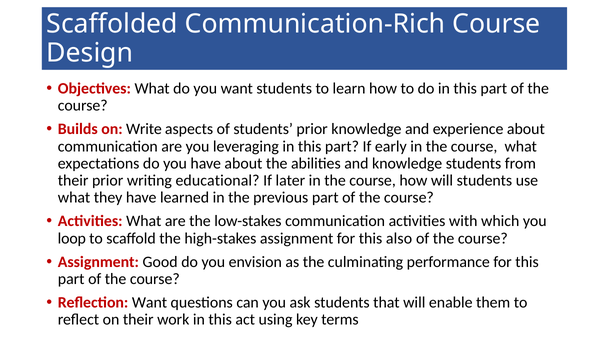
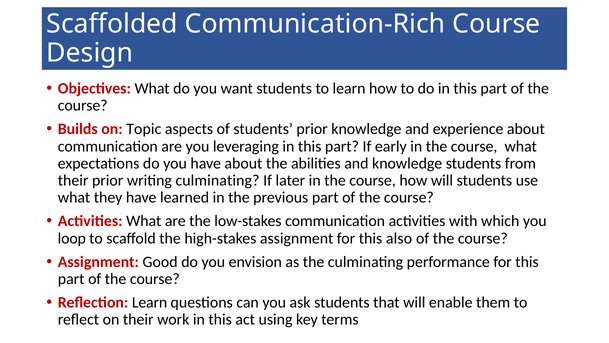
Write: Write -> Topic (144, 129)
writing educational: educational -> culminating (218, 180)
Reflection Want: Want -> Learn (150, 302)
